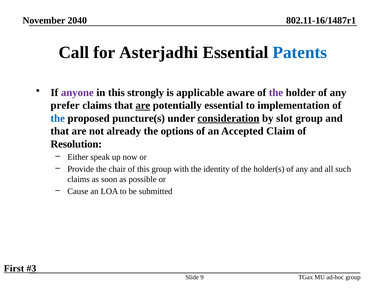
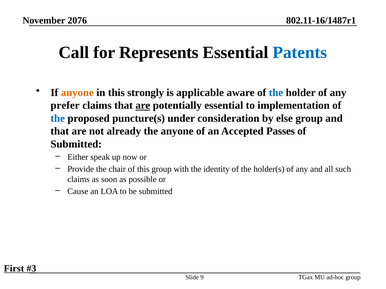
2040: 2040 -> 2076 (77, 21)
Asterjadhi: Asterjadhi -> Represents (159, 53)
anyone colour: purple -> orange (77, 93)
the colour: purple -> blue (276, 93)
consideration underline: present -> none (228, 119)
slot: slot -> else (284, 119)
the options: options -> anyone (177, 131)
Claim: Claim -> Passes (281, 131)
Resolution: Resolution -> Submitted (76, 144)
